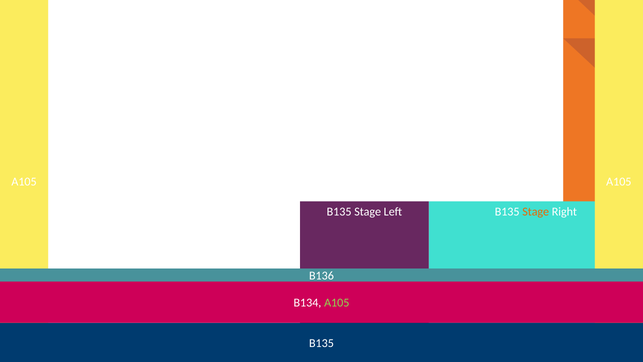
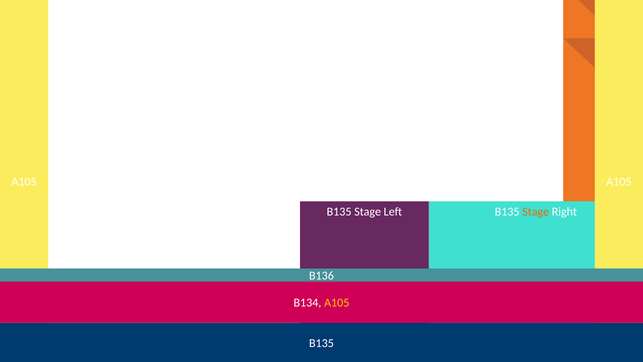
A105 colour: light green -> yellow (337, 303)
